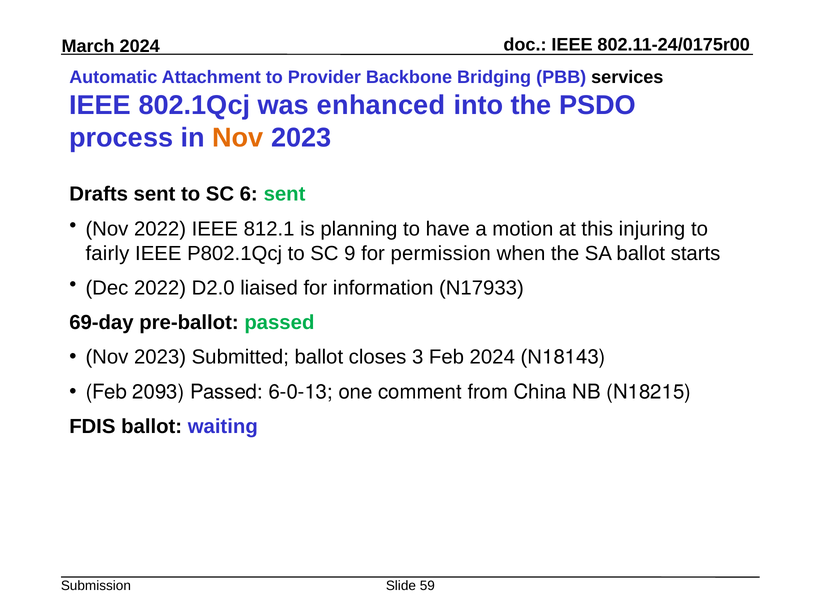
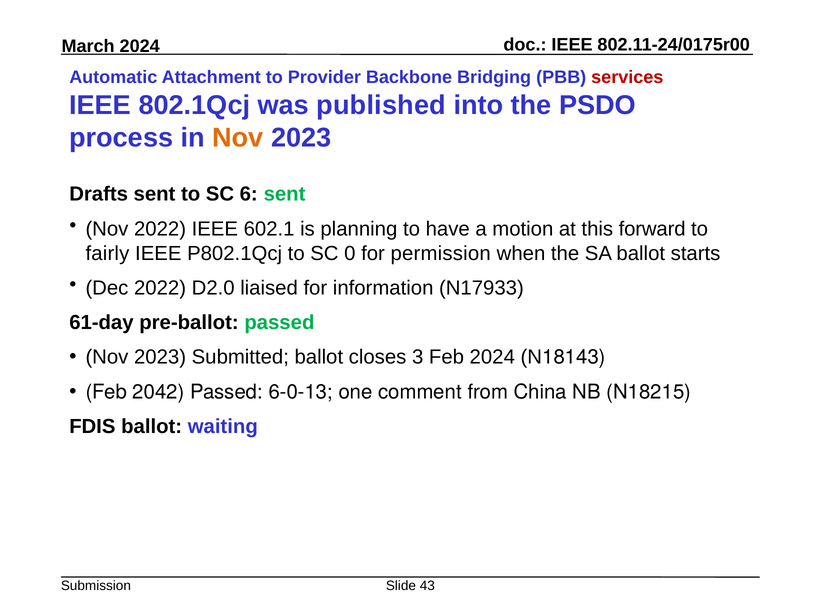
services colour: black -> red (627, 77)
enhanced: enhanced -> published (381, 105)
812.1: 812.1 -> 602.1 (269, 229)
injuring: injuring -> forward (652, 229)
9: 9 -> 0 (350, 253)
69-day: 69-day -> 61-day (101, 322)
2093: 2093 -> 2042 (158, 392)
59: 59 -> 43 (427, 586)
